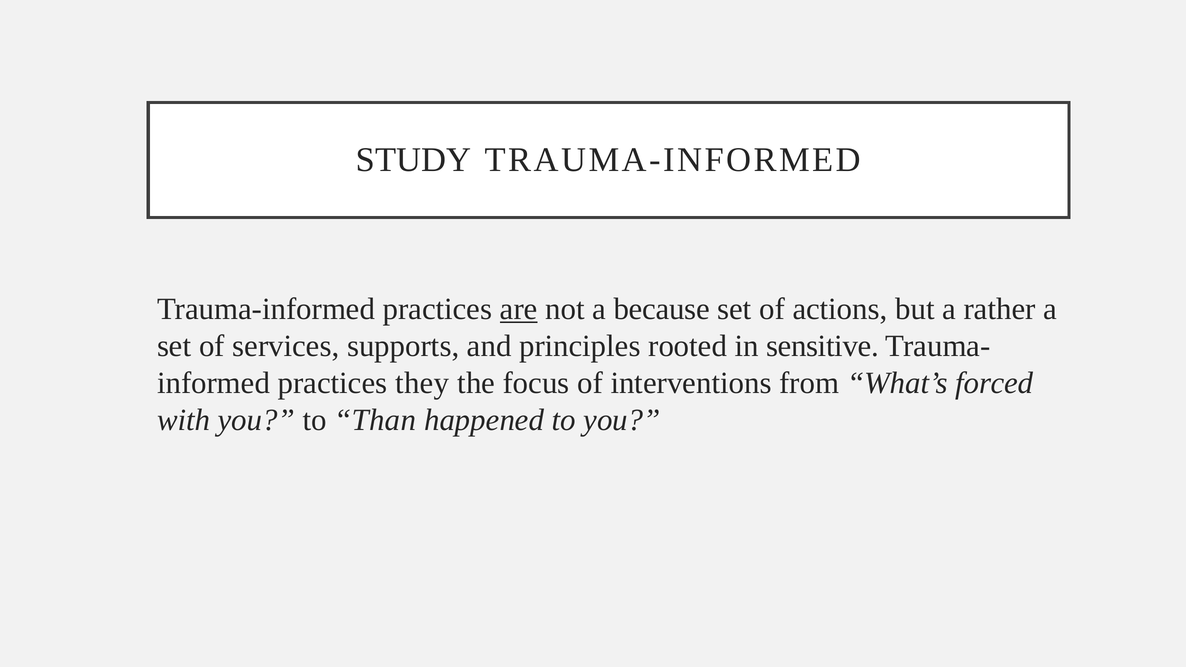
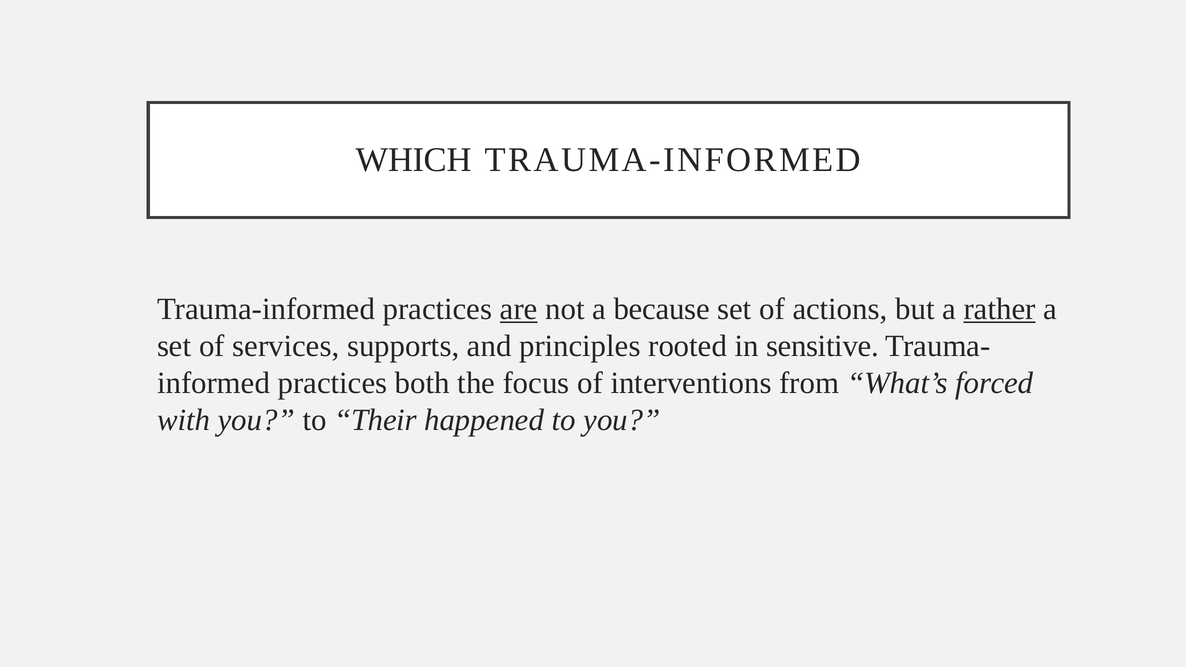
STUDY: STUDY -> WHICH (414, 160)
rather underline: none -> present (1000, 309)
they: they -> both (422, 383)
Than: Than -> Their (375, 420)
